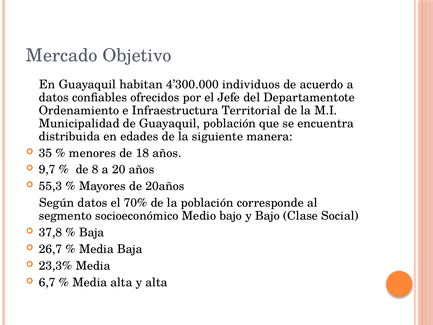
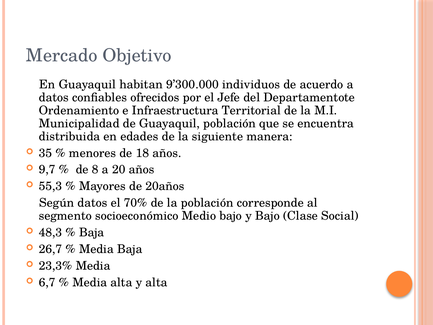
4’300.000: 4’300.000 -> 9’300.000 (192, 84)
37,8: 37,8 -> 48,3 (51, 232)
